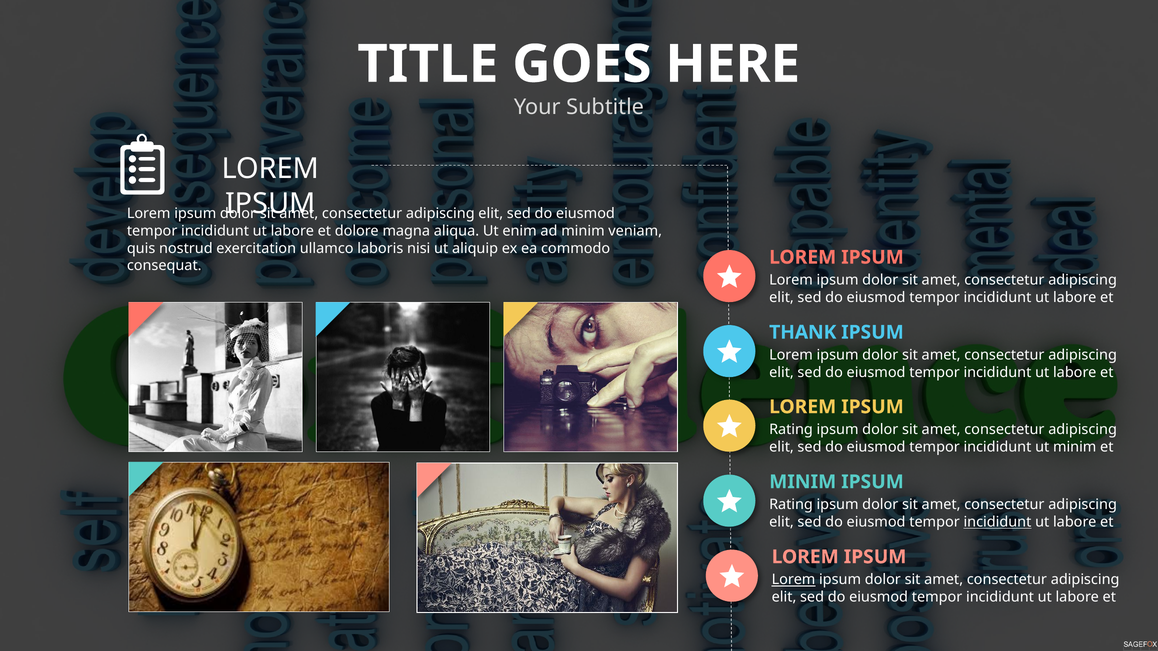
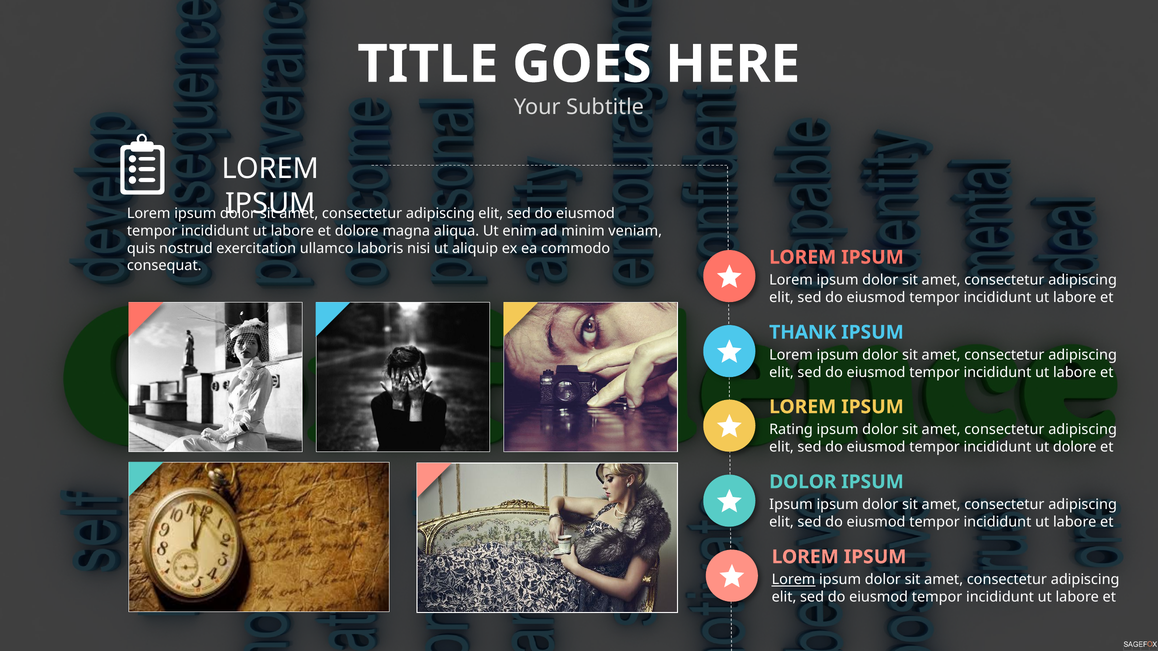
ut minim: minim -> dolore (1075, 447)
MINIM: MINIM -> DOLOR (803, 482)
Rating: Rating -> Ipsum (791, 505)
incididunt underline: present -> none (997, 522)
